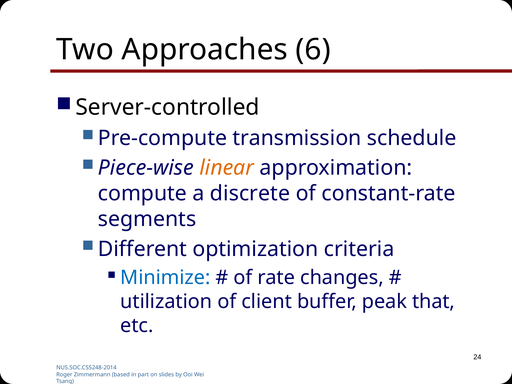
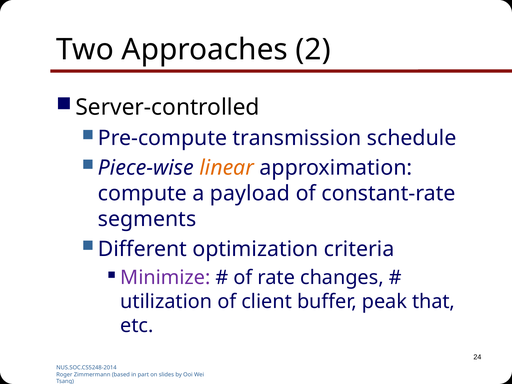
6: 6 -> 2 (313, 50)
discrete: discrete -> payload (250, 194)
Minimize colour: blue -> purple (165, 278)
